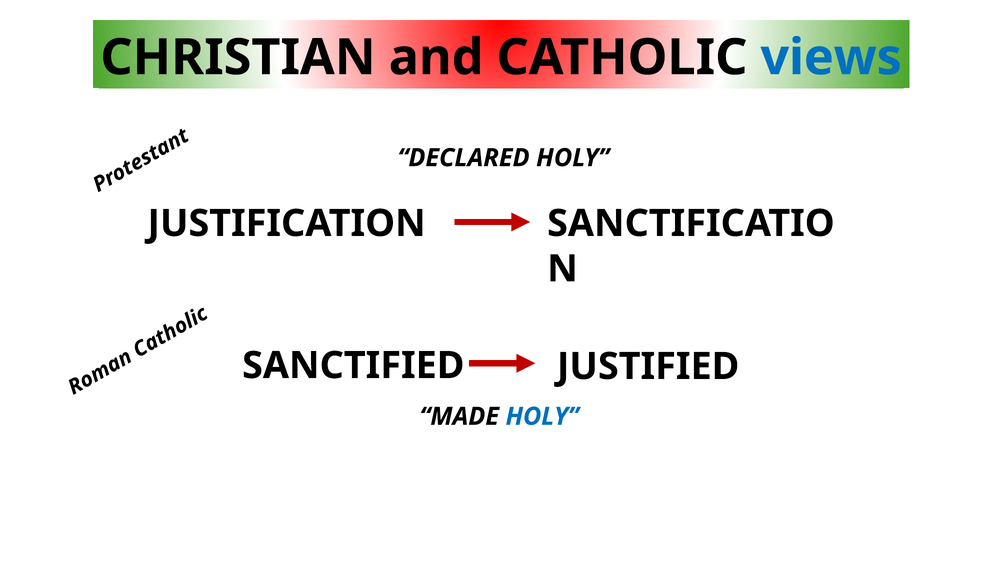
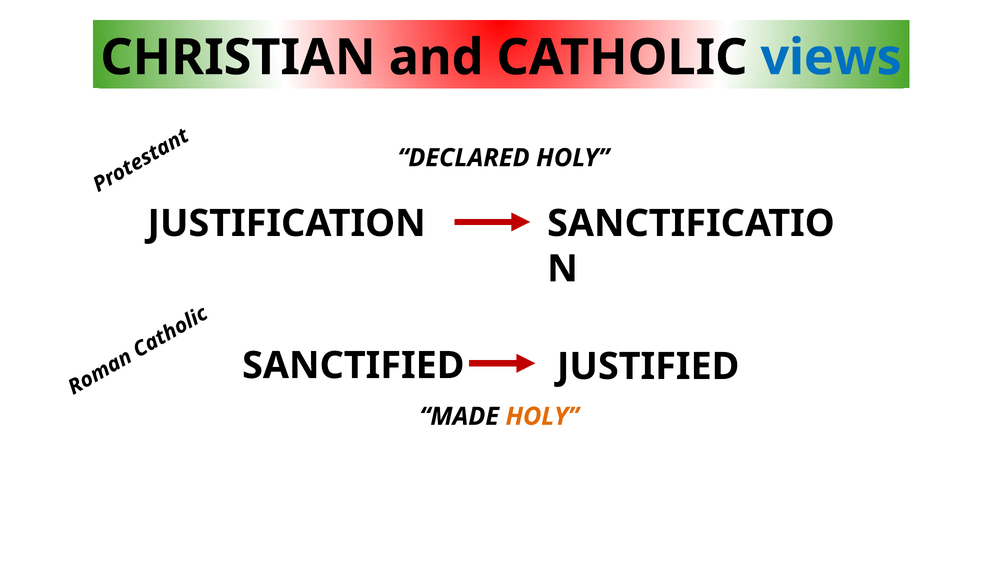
HOLY colour: blue -> orange (542, 416)
